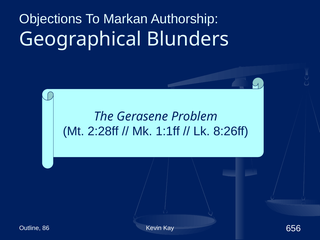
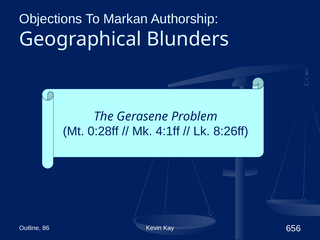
2:28ff: 2:28ff -> 0:28ff (103, 131)
1:1ff: 1:1ff -> 4:1ff (168, 131)
